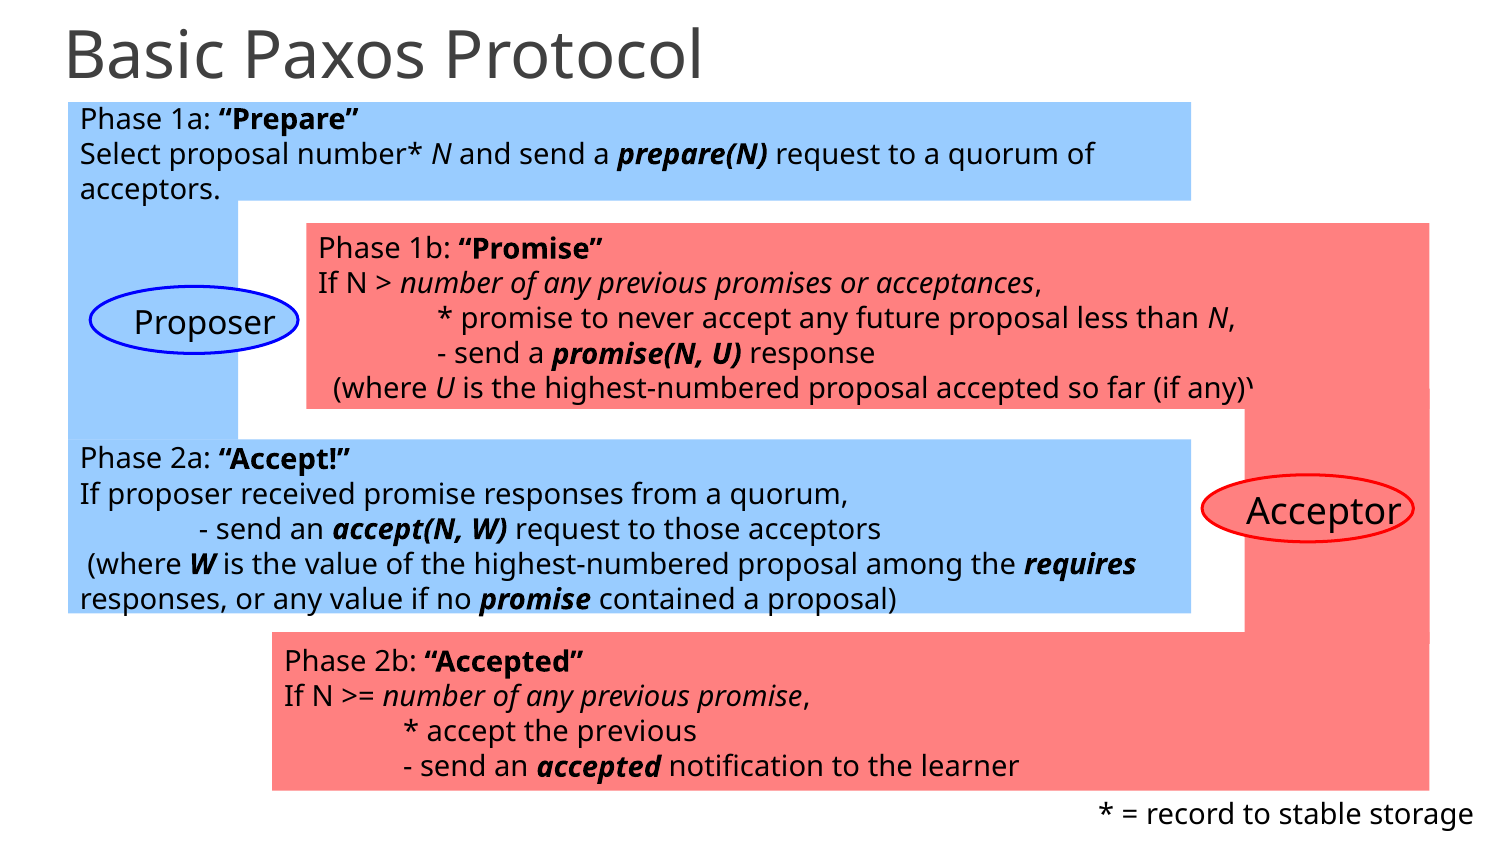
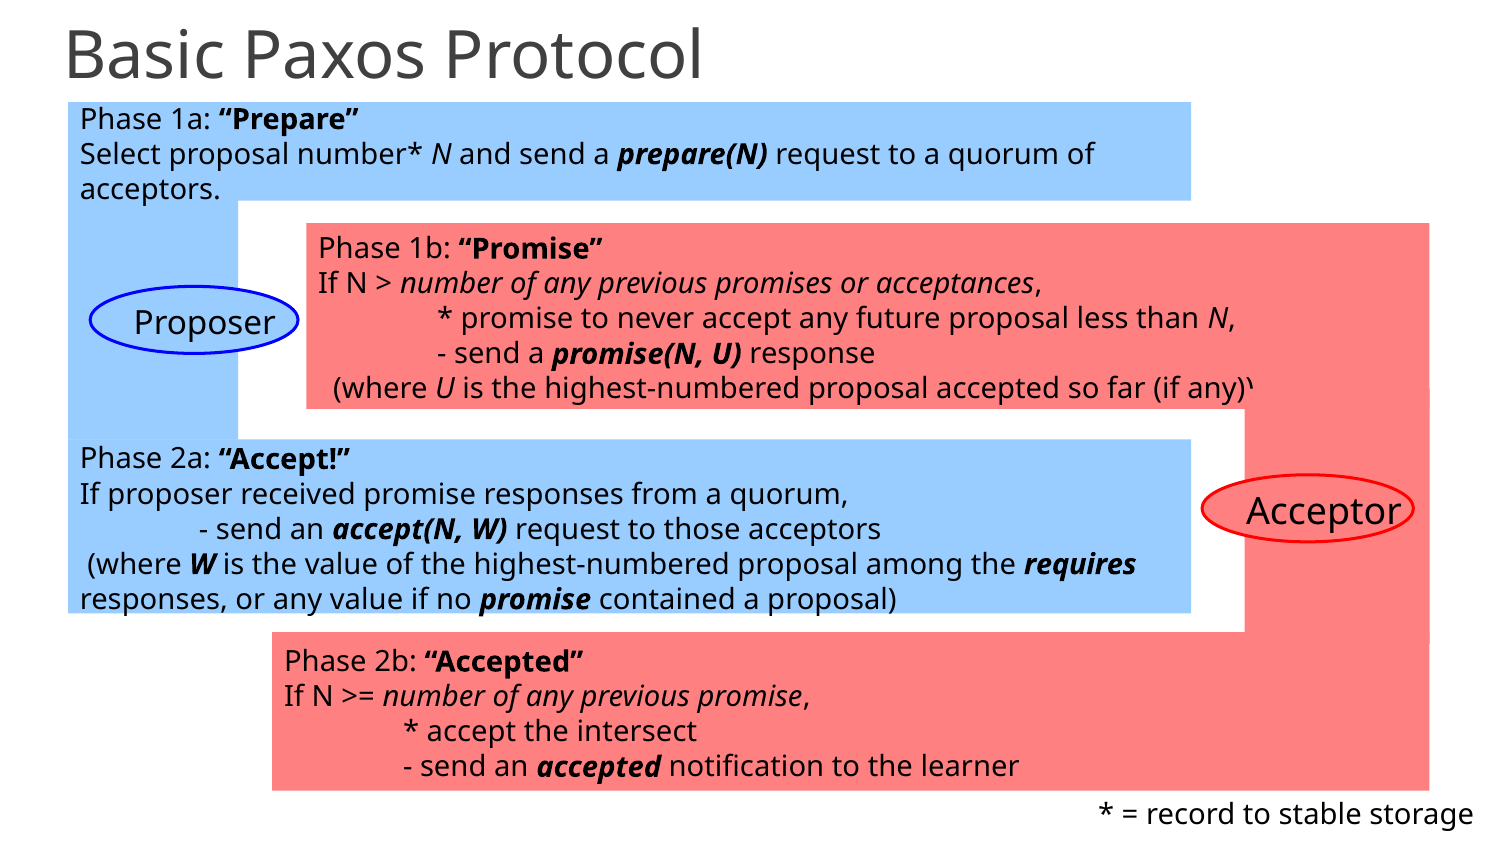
the previous: previous -> intersect (637, 731)
